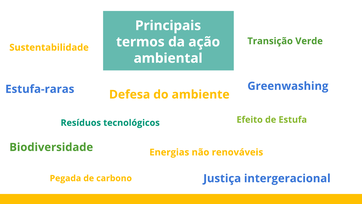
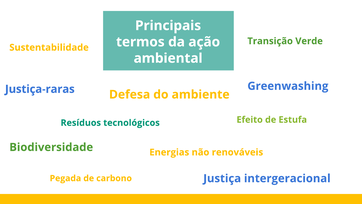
Estufa-raras: Estufa-raras -> Justiça-raras (40, 89)
